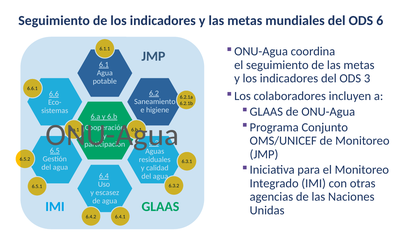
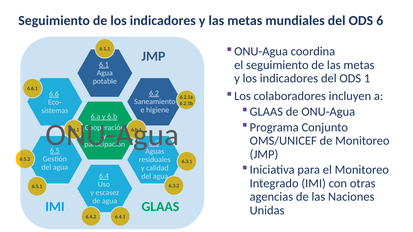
3: 3 -> 1 (367, 79)
